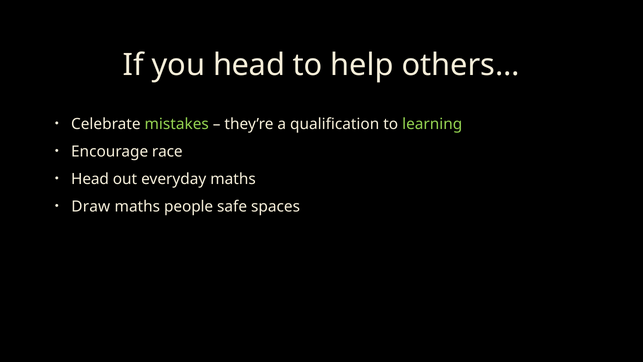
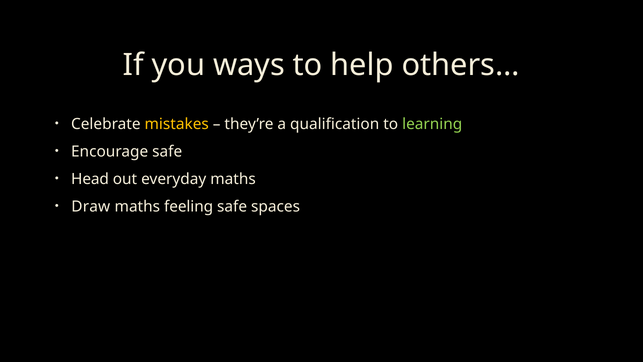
you head: head -> ways (249, 65)
mistakes colour: light green -> yellow (177, 124)
Encourage race: race -> safe (167, 151)
people: people -> feeling (189, 206)
